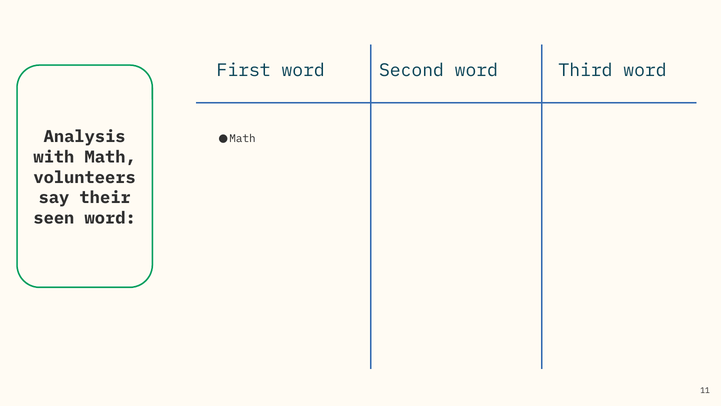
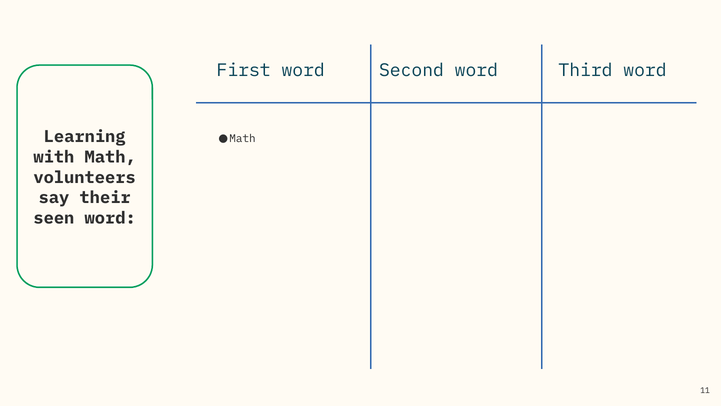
Analysis: Analysis -> Learning (85, 136)
